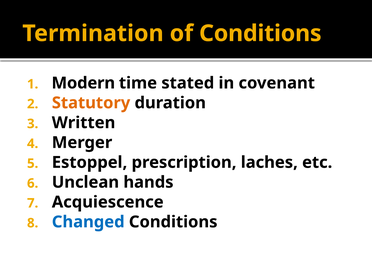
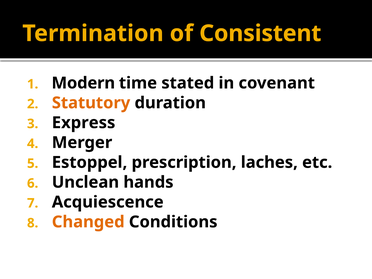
of Conditions: Conditions -> Consistent (260, 33)
Written: Written -> Express (84, 123)
Changed colour: blue -> orange (88, 222)
